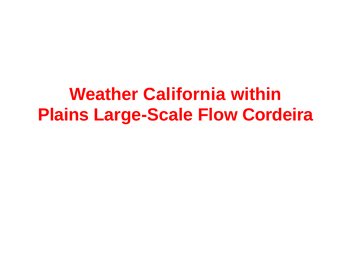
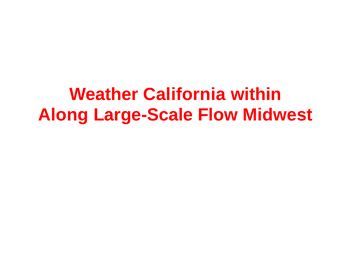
Plains: Plains -> Along (63, 114)
Cordeira: Cordeira -> Midwest (278, 114)
